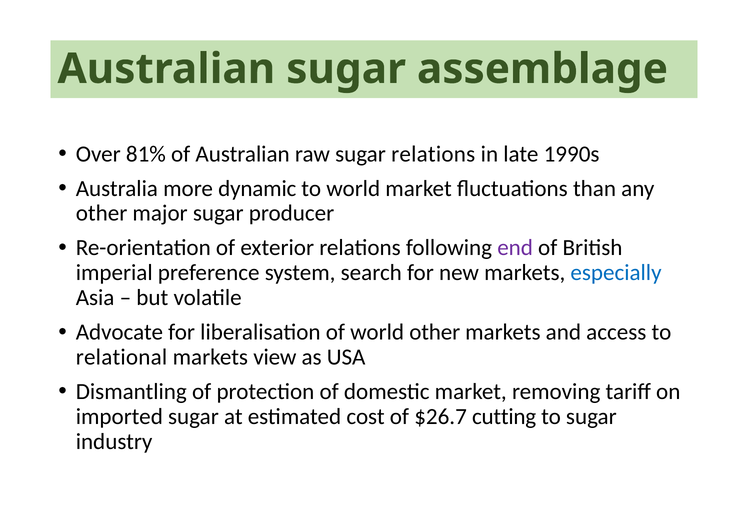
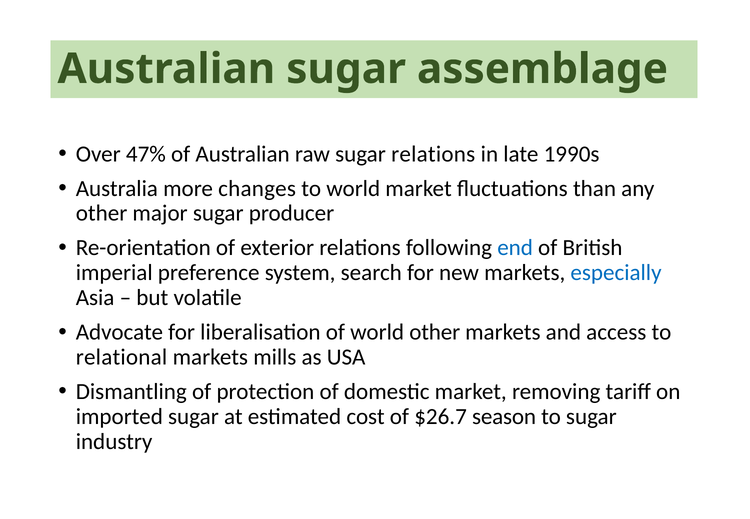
81%: 81% -> 47% (146, 154)
dynamic: dynamic -> changes (257, 189)
end colour: purple -> blue (515, 248)
view: view -> mills (275, 357)
cutting: cutting -> season (504, 417)
